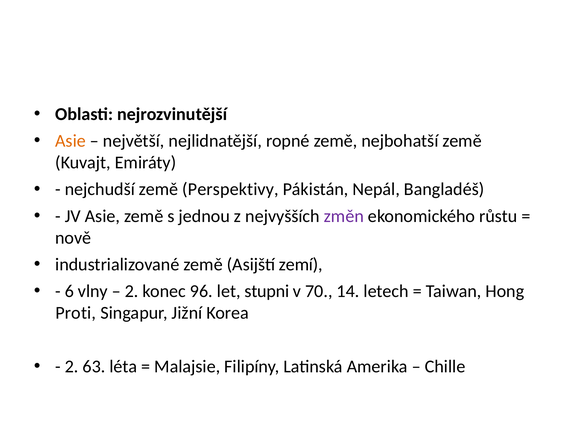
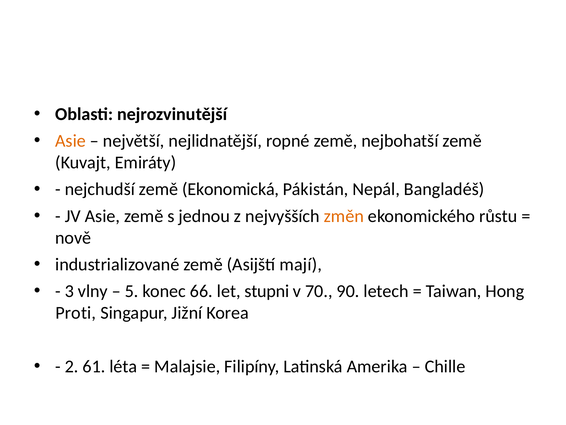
Perspektivy: Perspektivy -> Ekonomická (231, 189)
změn colour: purple -> orange (344, 216)
zemí: zemí -> mají (301, 264)
6: 6 -> 3 (69, 291)
2: 2 -> 5 (132, 291)
96: 96 -> 66 (201, 291)
14: 14 -> 90 (348, 291)
63: 63 -> 61 (94, 366)
